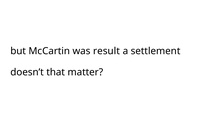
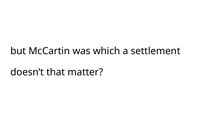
result: result -> which (107, 51)
